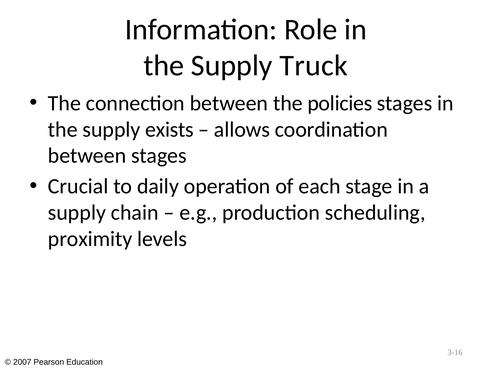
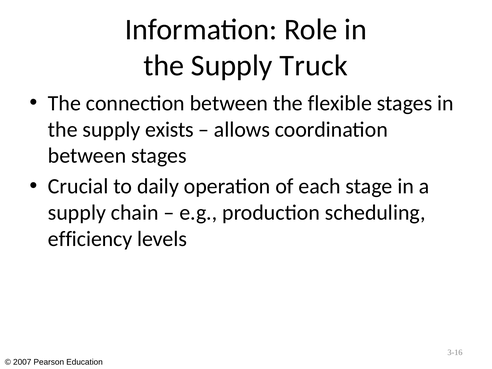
policies: policies -> flexible (340, 103)
proximity: proximity -> efficiency (90, 239)
